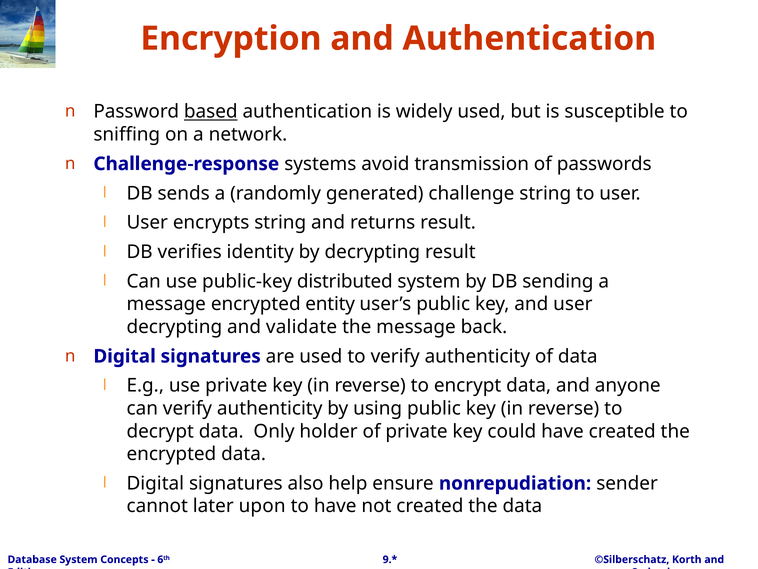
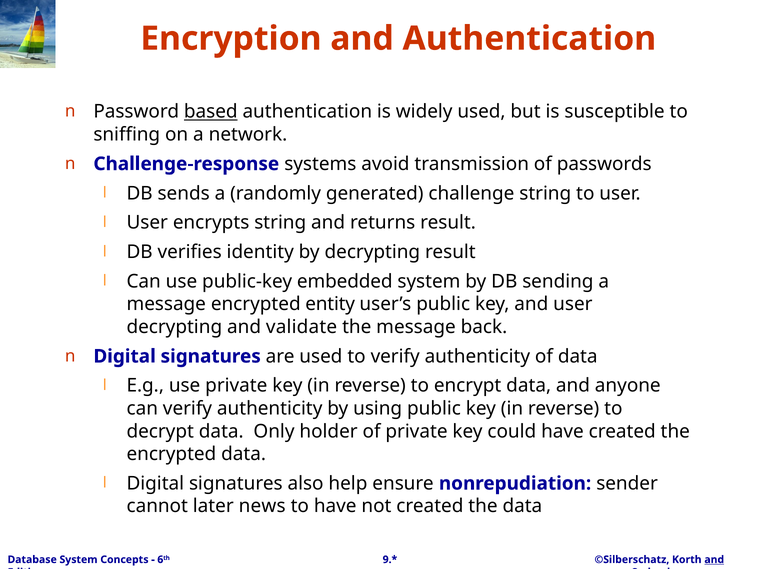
distributed: distributed -> embedded (345, 281)
upon: upon -> news (262, 506)
and underline: none -> present (714, 559)
